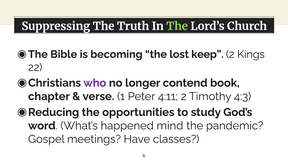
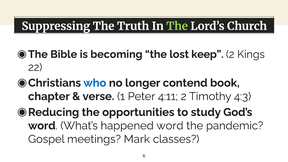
who colour: purple -> blue (95, 83)
happened mind: mind -> word (170, 126)
Have: Have -> Mark (137, 139)
